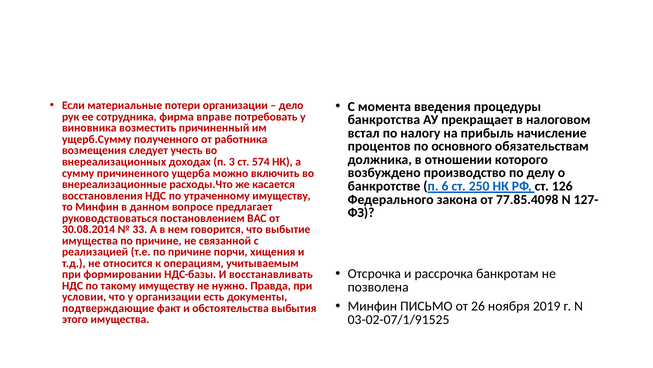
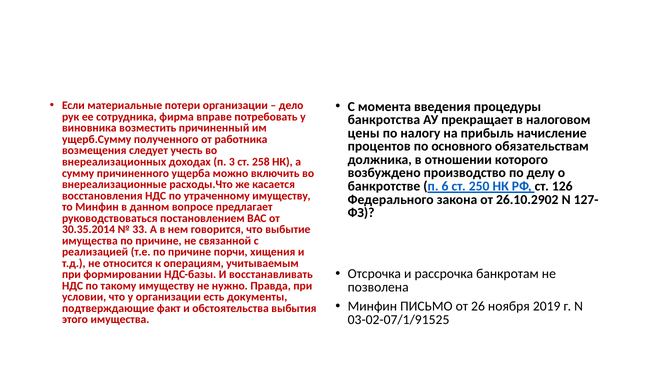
встал: встал -> цены (364, 133)
574: 574 -> 258 (261, 162)
77.85.4098: 77.85.4098 -> 26.10.2902 (527, 199)
30.08.2014: 30.08.2014 -> 30.35.2014 (89, 229)
